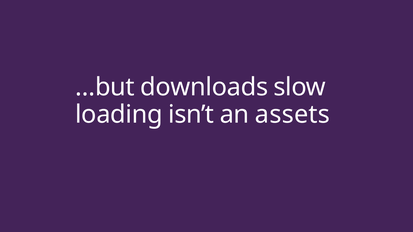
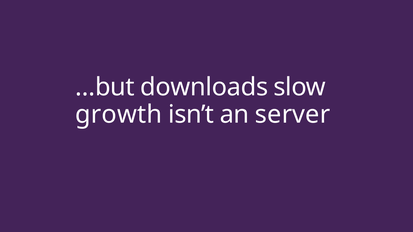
loading: loading -> growth (119, 114)
assets: assets -> server (293, 114)
